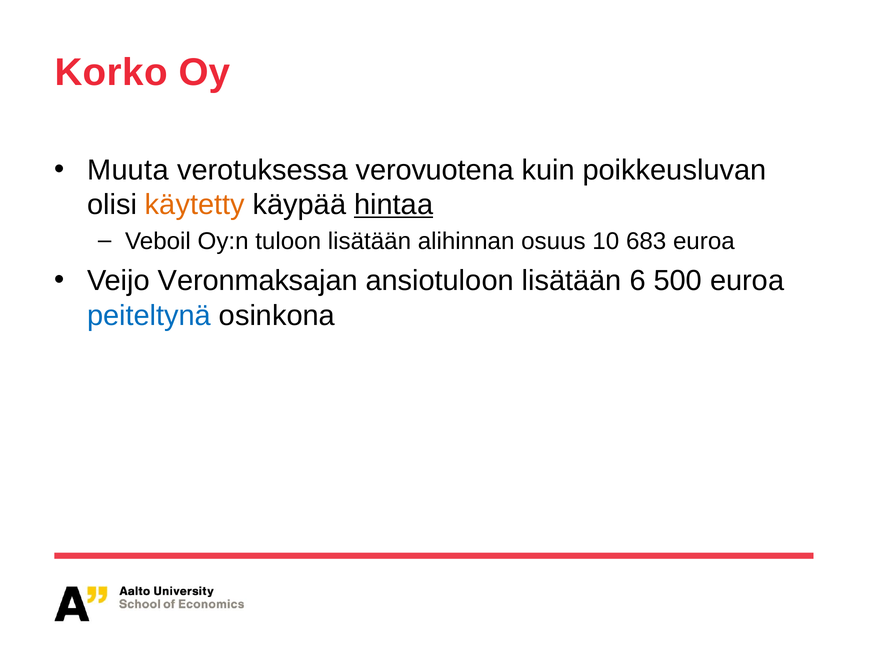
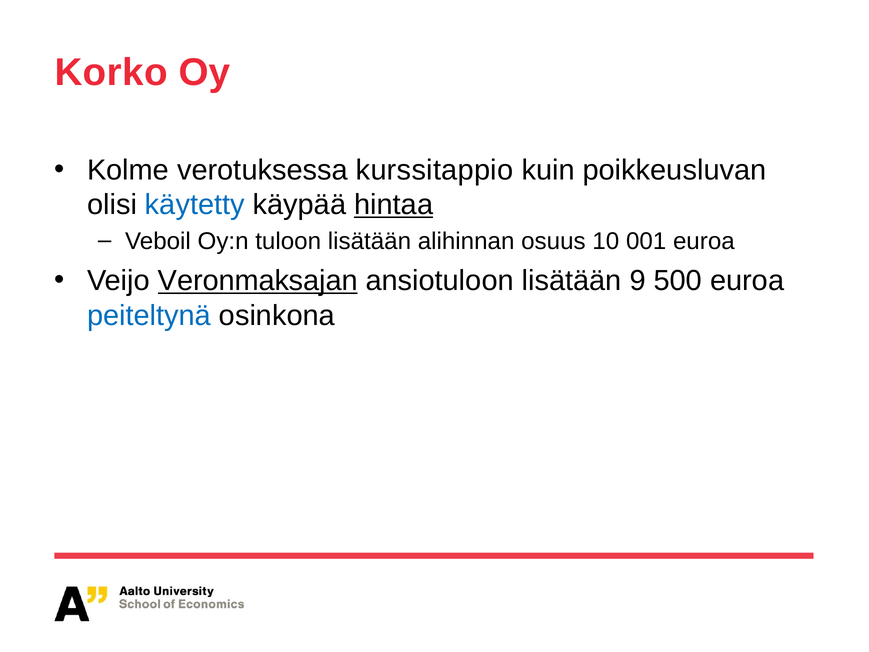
Muuta: Muuta -> Kolme (128, 170)
verovuotena: verovuotena -> kurssitappio (435, 170)
käytetty colour: orange -> blue (195, 205)
683: 683 -> 001 (646, 241)
Veronmaksajan underline: none -> present (258, 281)
6: 6 -> 9 (638, 281)
